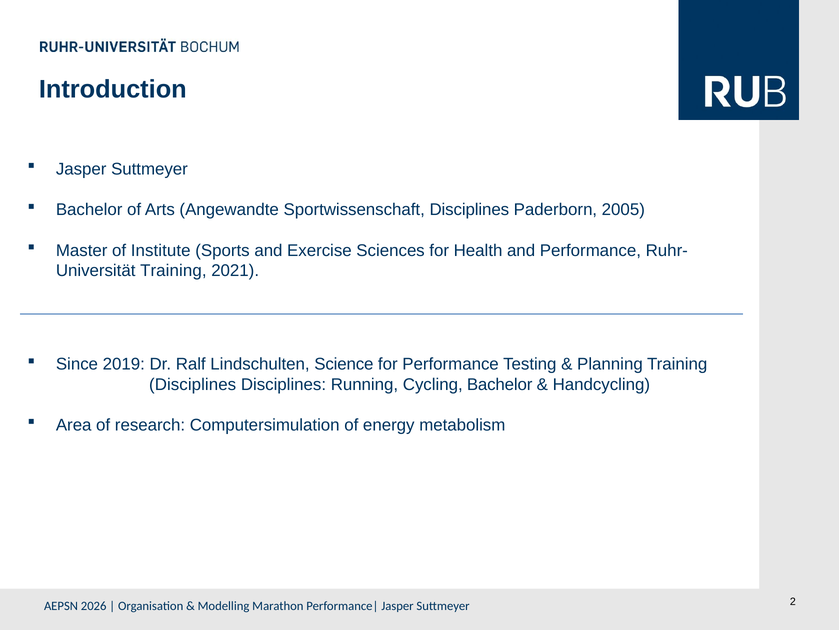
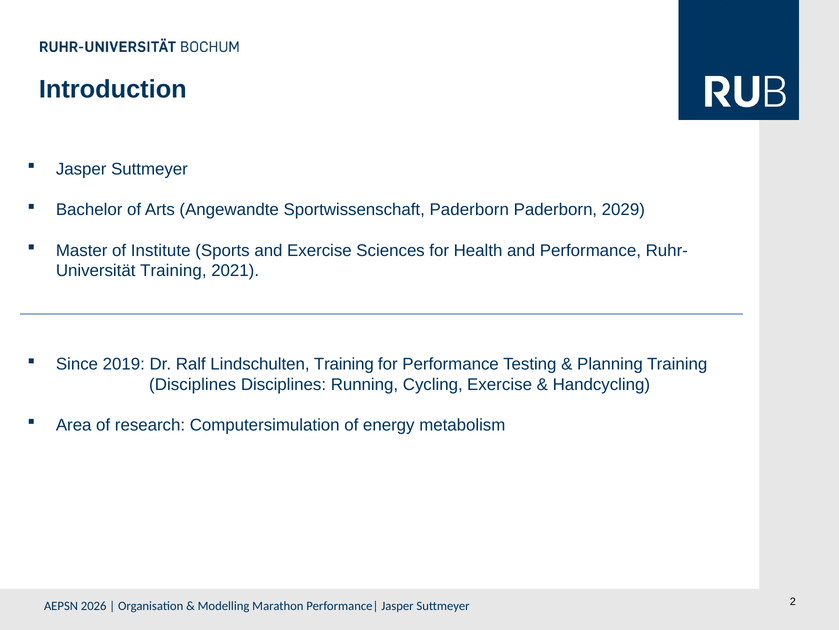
Sportwissenschaft Disciplines: Disciplines -> Paderborn (469, 210)
2005: 2005 -> 2029 (623, 210)
Lindschulten Science: Science -> Training (344, 364)
Cycling Bachelor: Bachelor -> Exercise (500, 384)
